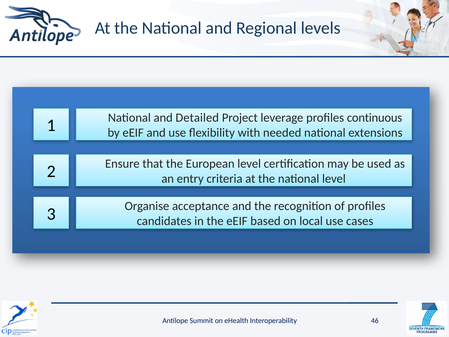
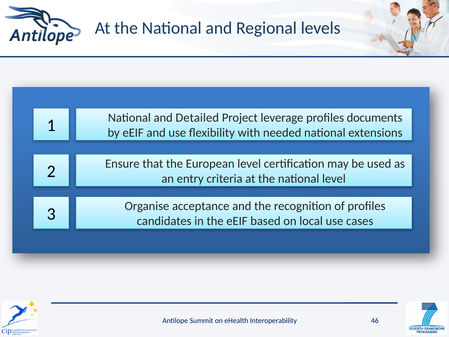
continuous: continuous -> documents (375, 118)
